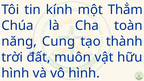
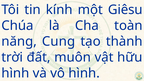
Thẳm: Thẳm -> Giêsu (125, 10)
